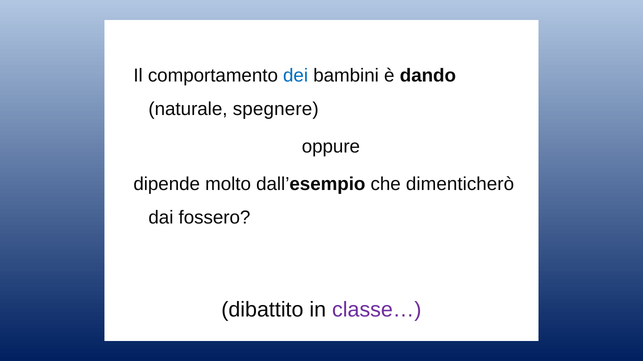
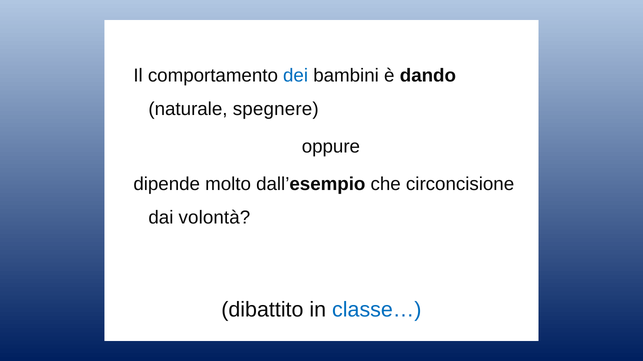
dimenticherò: dimenticherò -> circoncisione (460, 184)
fossero: fossero -> volontà (214, 218)
classe… colour: purple -> blue (377, 310)
